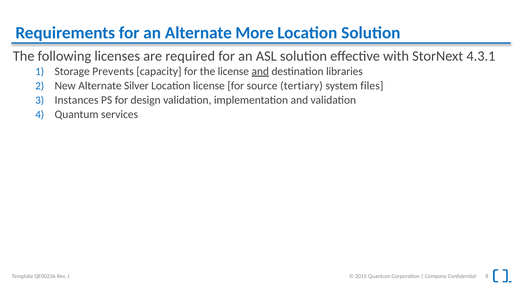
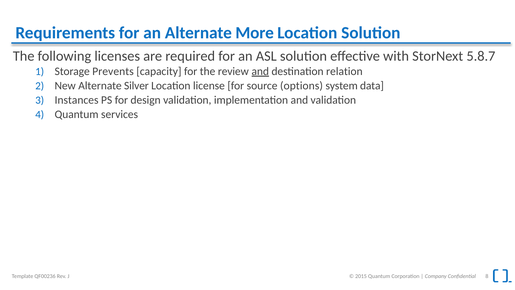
4.3.1: 4.3.1 -> 5.8.7 (481, 56)
the license: license -> review (233, 71)
libraries: libraries -> relation (344, 71)
tertiary: tertiary -> options (301, 86)
files: files -> data (372, 86)
